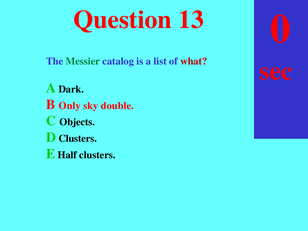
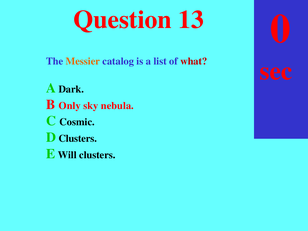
Messier colour: green -> orange (83, 61)
double: double -> nebula (117, 106)
Objects: Objects -> Cosmic (77, 122)
Half: Half -> Will (67, 155)
